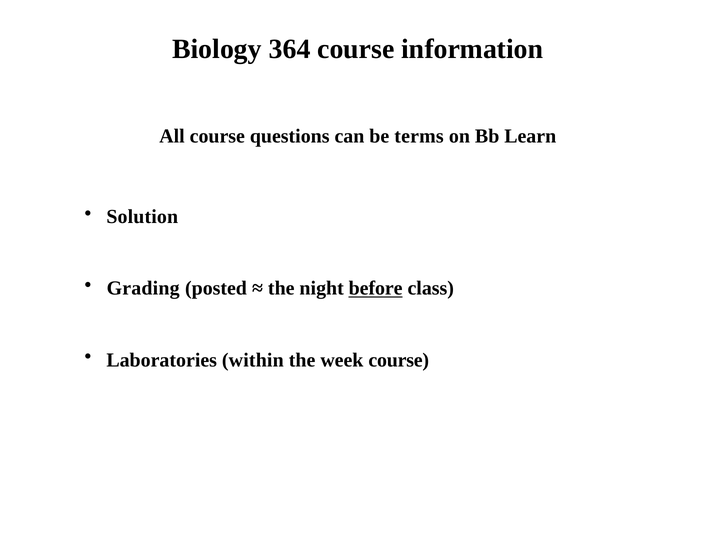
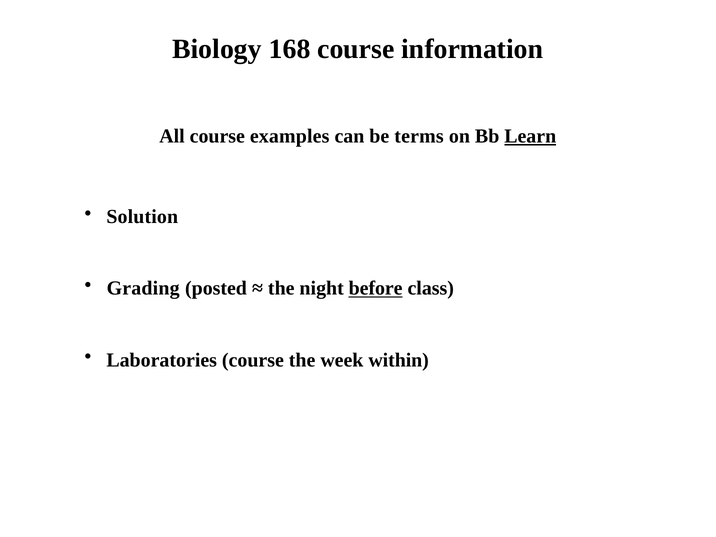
364: 364 -> 168 (290, 49)
questions: questions -> examples (290, 136)
Learn underline: none -> present (530, 136)
Laboratories within: within -> course (253, 360)
week course: course -> within (399, 360)
